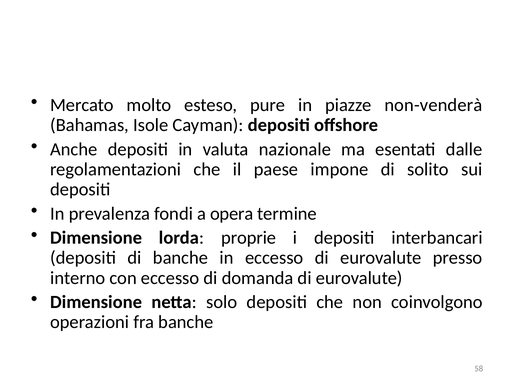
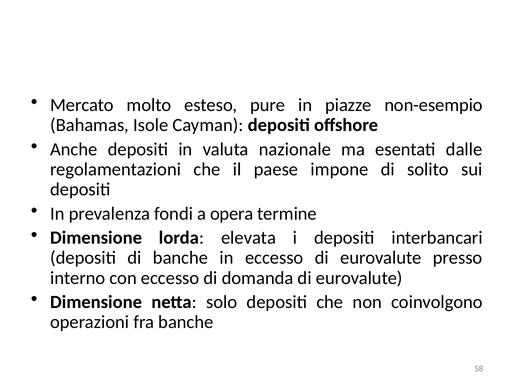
non-venderà: non-venderà -> non-esempio (433, 105)
proprie: proprie -> elevata (249, 237)
